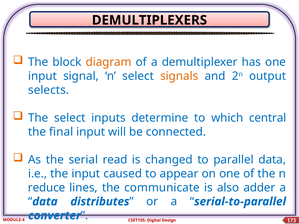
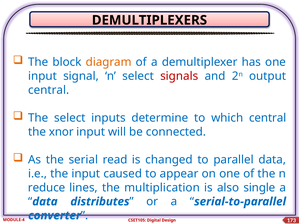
signals colour: orange -> red (179, 76)
selects: selects -> central (49, 90)
final: final -> xnor (61, 132)
communicate: communicate -> multiplication (162, 188)
adder: adder -> single (259, 188)
